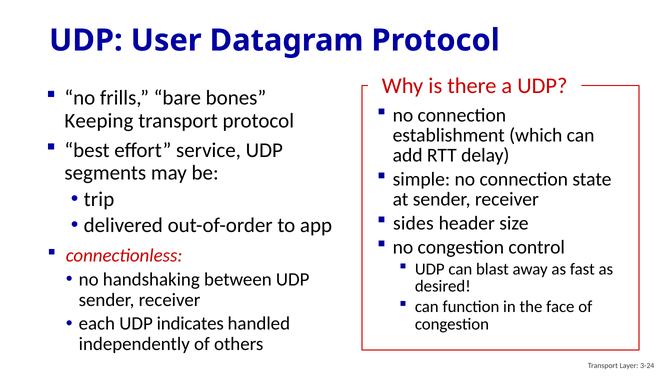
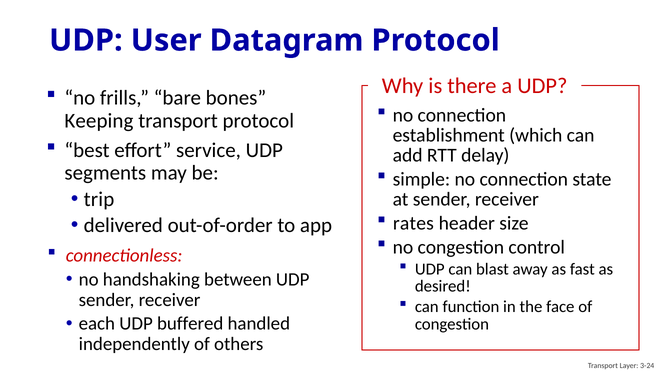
sides: sides -> rates (413, 223)
indicates: indicates -> buffered (190, 324)
